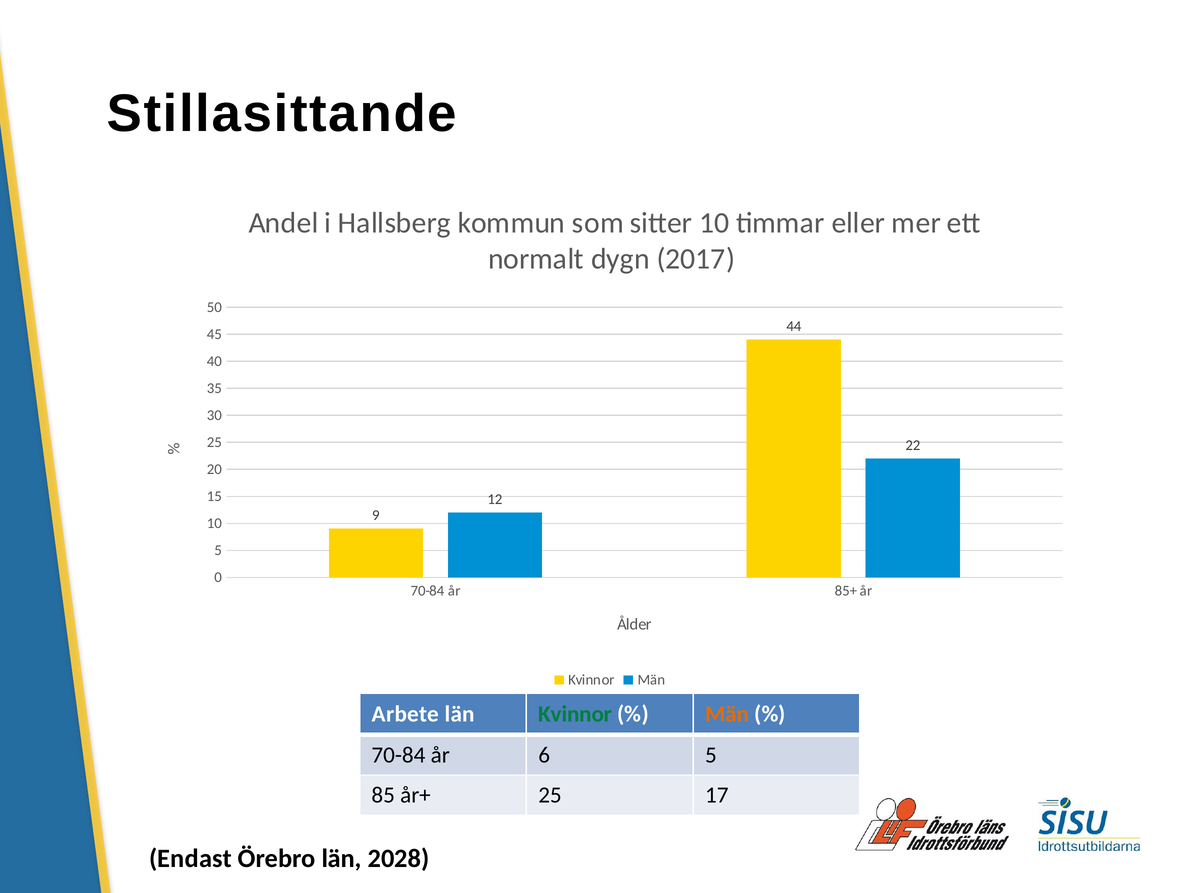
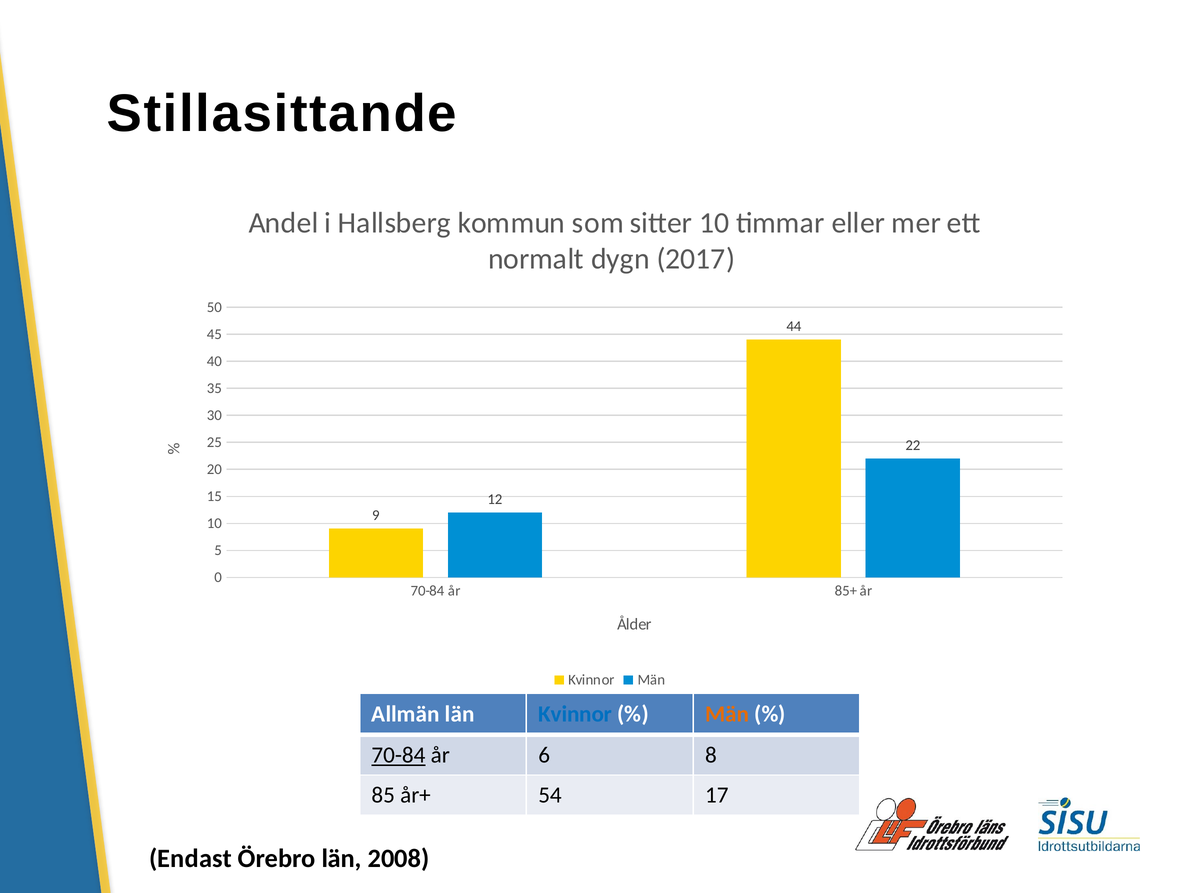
Arbete: Arbete -> Allmän (406, 713)
Kvinnor colour: green -> blue (575, 713)
70-84 underline: none -> present (398, 755)
6 5: 5 -> 8 (711, 755)
år+ 25: 25 -> 54 (550, 795)
2028: 2028 -> 2008 (399, 858)
